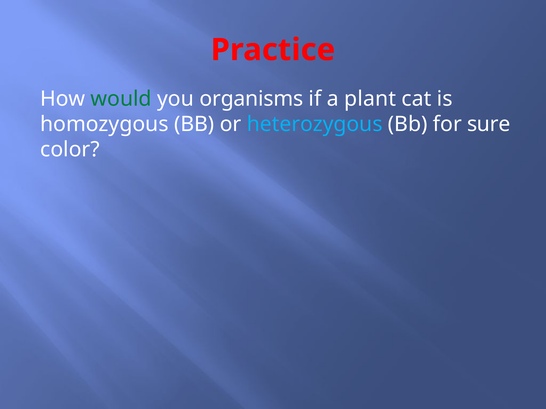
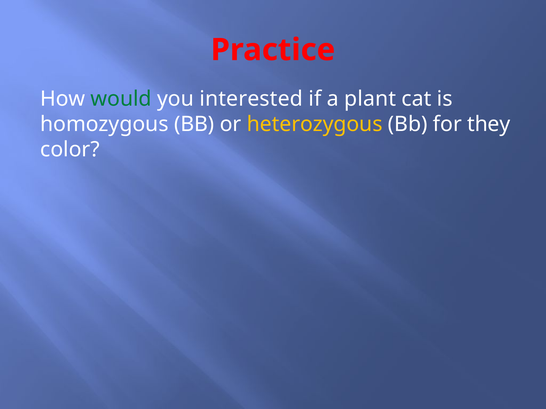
organisms: organisms -> interested (251, 99)
heterozygous colour: light blue -> yellow (315, 124)
sure: sure -> they (489, 124)
